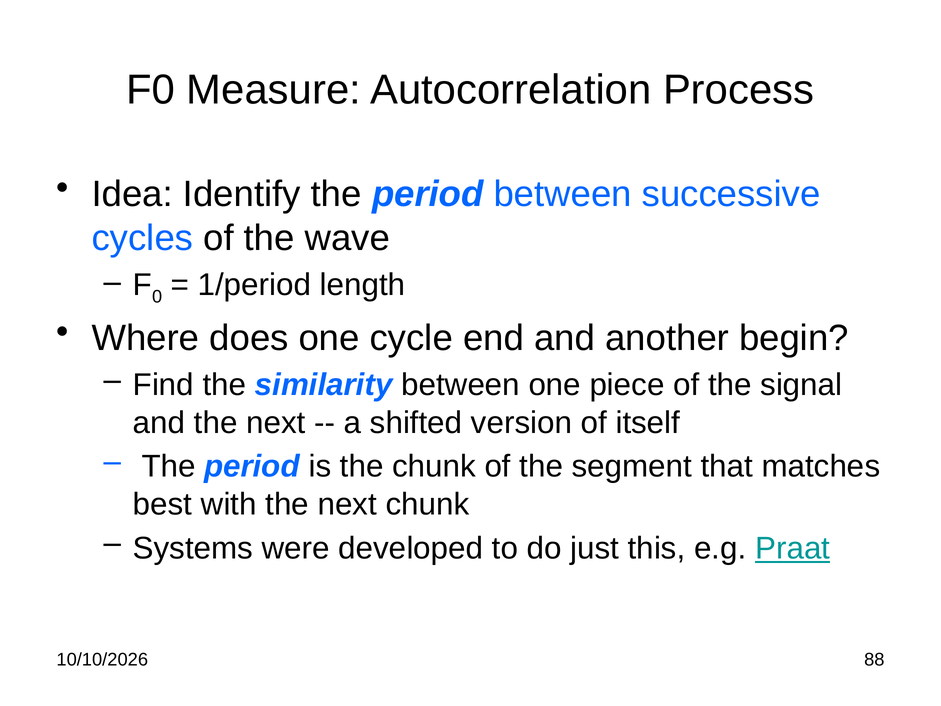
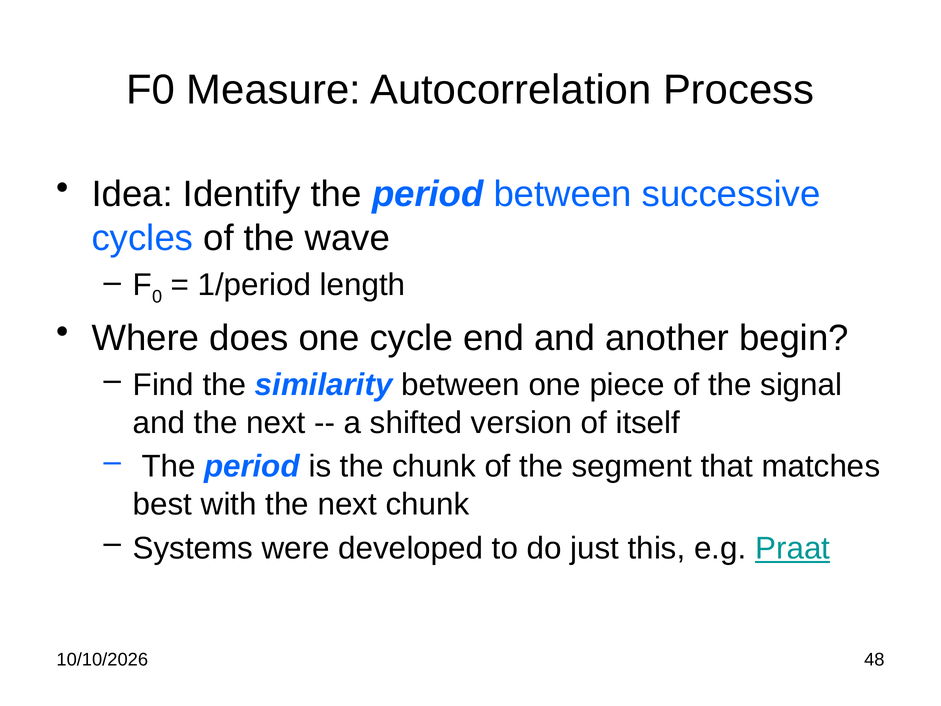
88: 88 -> 48 (874, 660)
